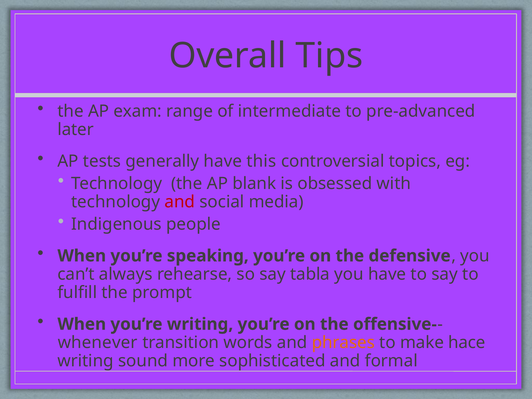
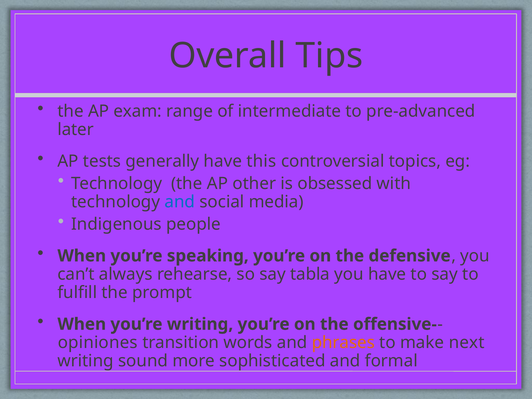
blank: blank -> other (254, 184)
and colour: red -> blue (180, 202)
whenever: whenever -> opiniones (98, 343)
hace: hace -> next (467, 343)
